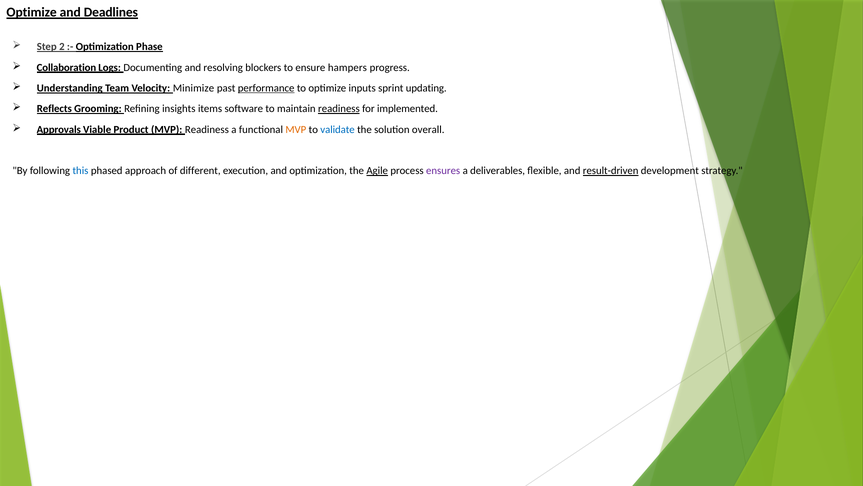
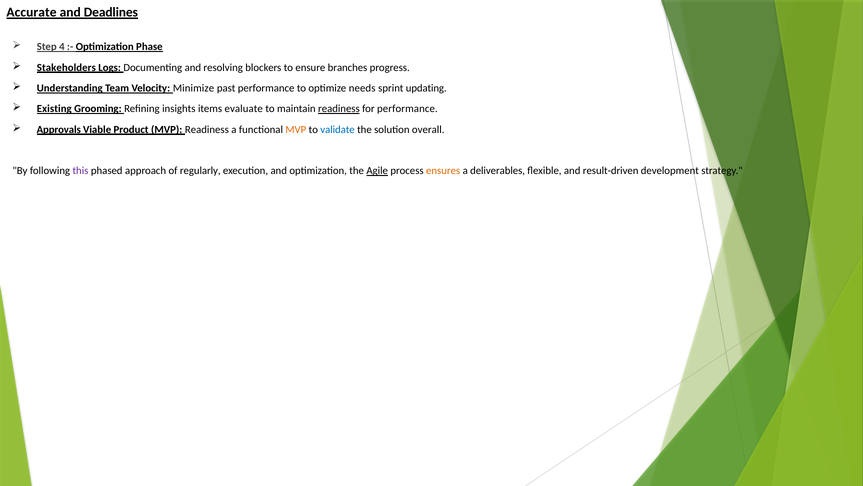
Optimize: Optimize -> Accurate (32, 12)
2: 2 -> 4 (62, 47)
Collaboration: Collaboration -> Stakeholders (66, 67)
hampers: hampers -> branches (348, 67)
performance underline: present -> none (266, 88)
inputs: inputs -> needs (362, 88)
Reflects: Reflects -> Existing (54, 109)
software: software -> evaluate (244, 109)
for implemented: implemented -> performance (407, 109)
this colour: blue -> purple (80, 171)
different: different -> regularly (200, 171)
ensures colour: purple -> orange (443, 171)
result-driven underline: present -> none (611, 171)
